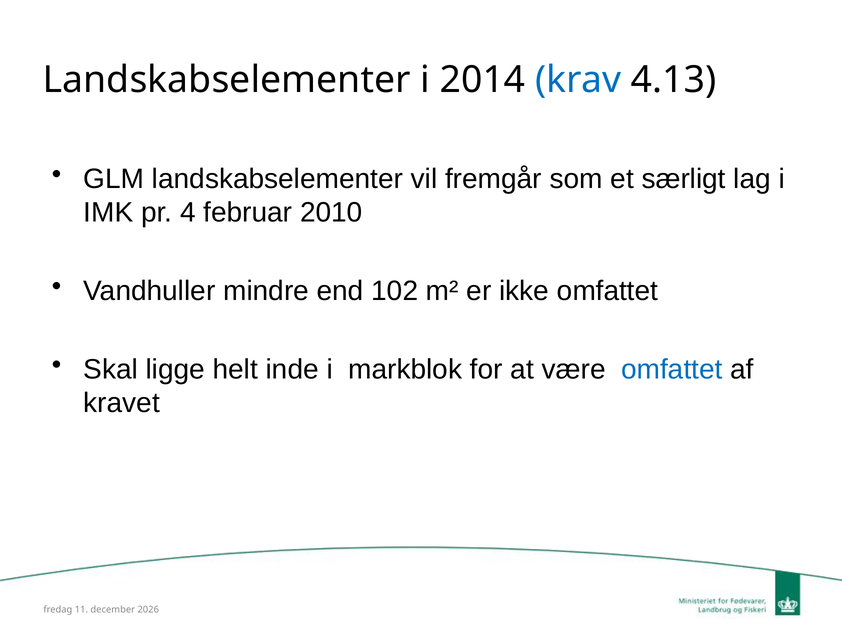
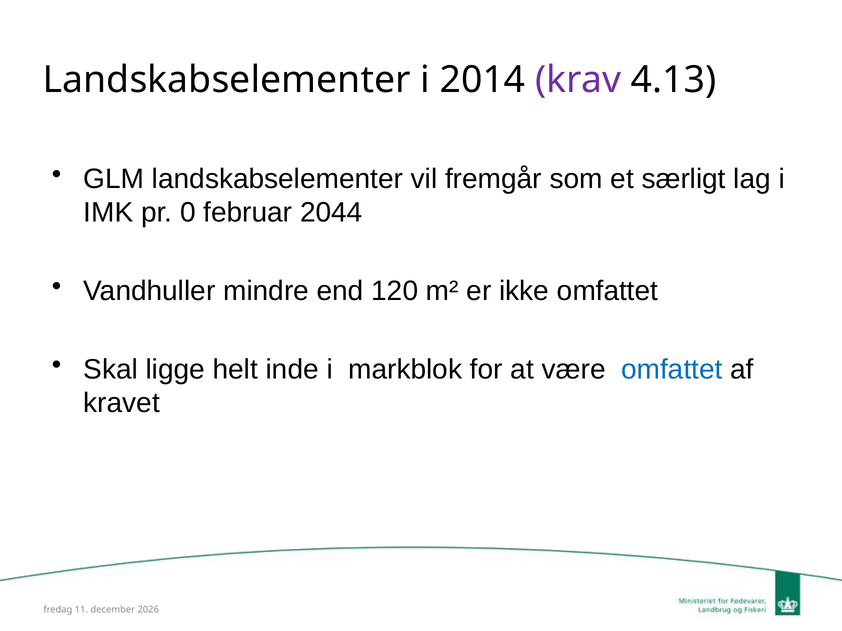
krav colour: blue -> purple (578, 80)
4: 4 -> 0 (188, 213)
2010: 2010 -> 2044 (331, 213)
102: 102 -> 120 (395, 291)
